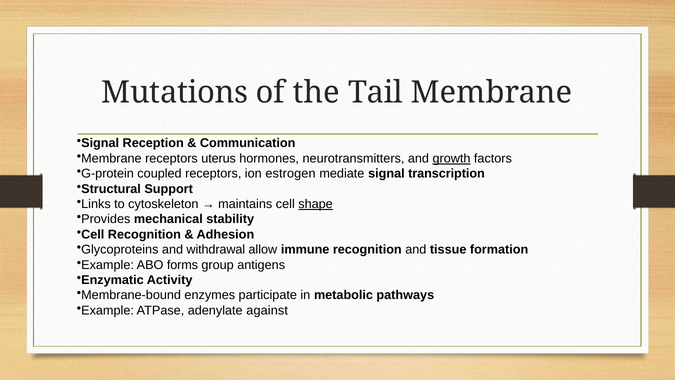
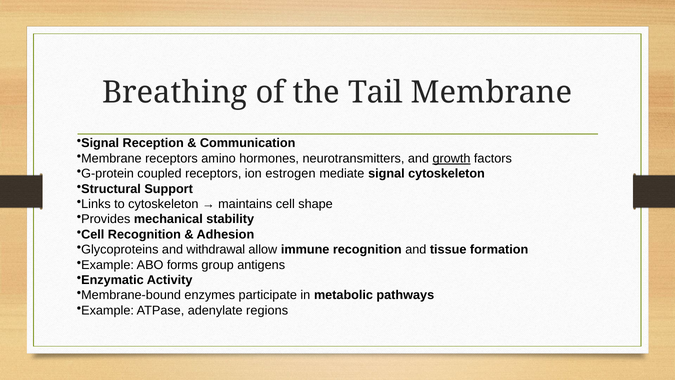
Mutations: Mutations -> Breathing (175, 93)
uterus: uterus -> amino (219, 158)
signal transcription: transcription -> cytoskeleton (446, 174)
shape underline: present -> none (316, 204)
against: against -> regions (267, 310)
